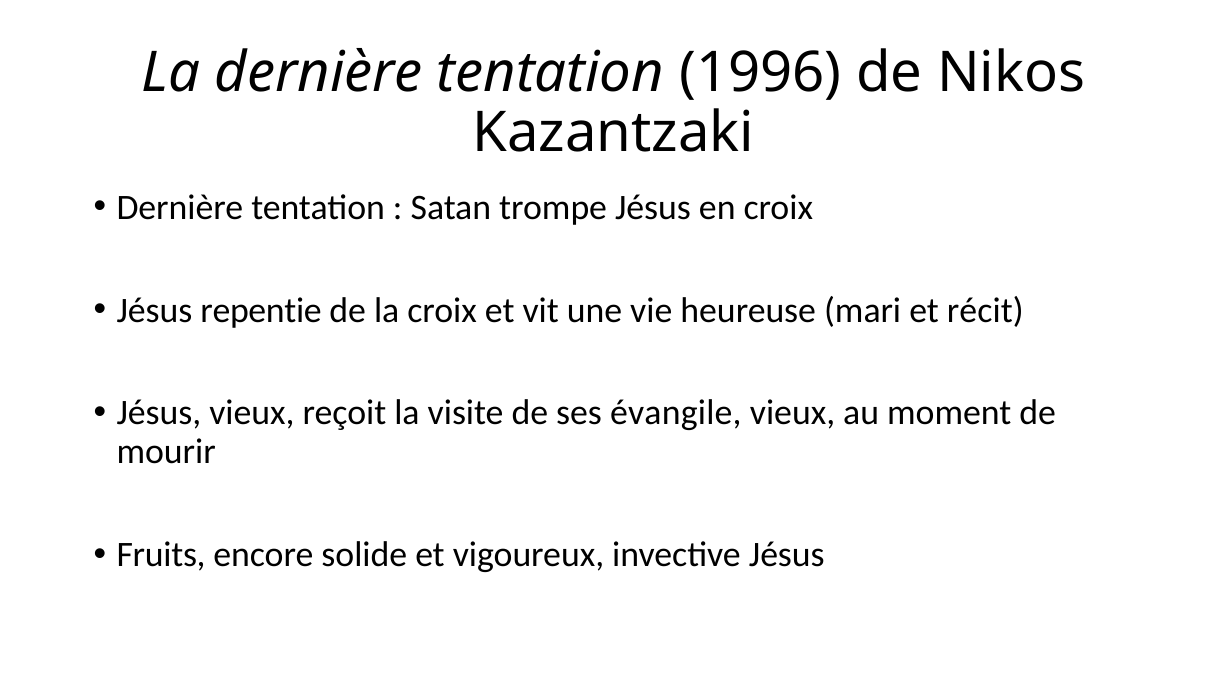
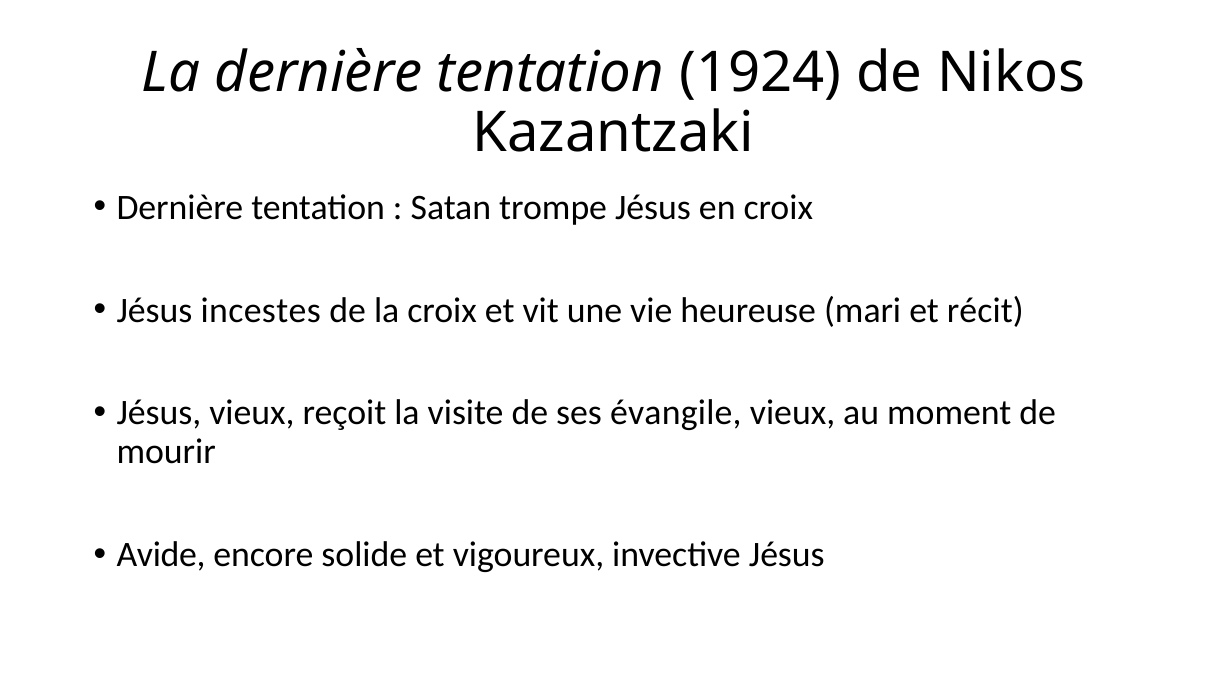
1996: 1996 -> 1924 (760, 73)
repentie: repentie -> incestes (261, 310)
Fruits: Fruits -> Avide (161, 555)
